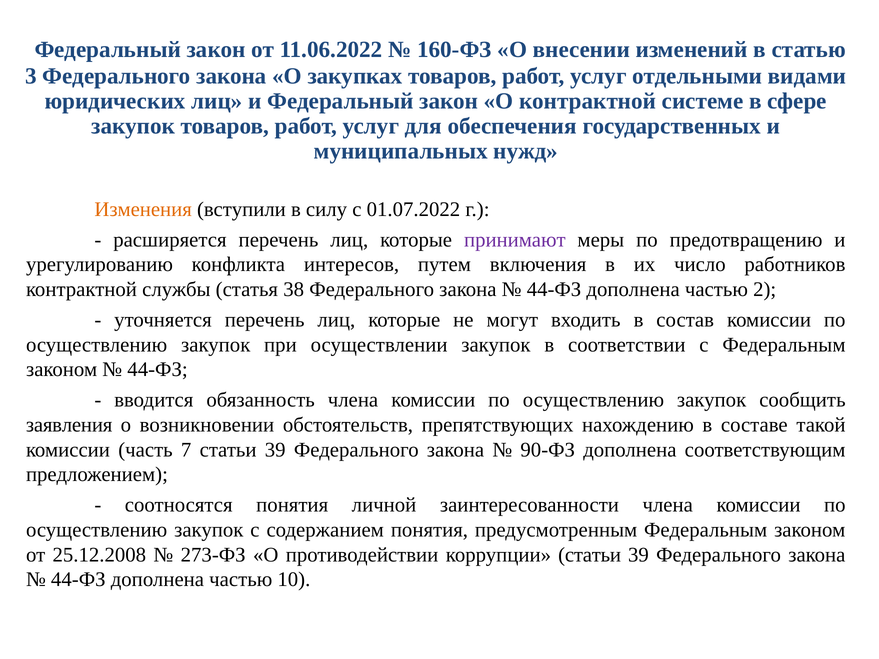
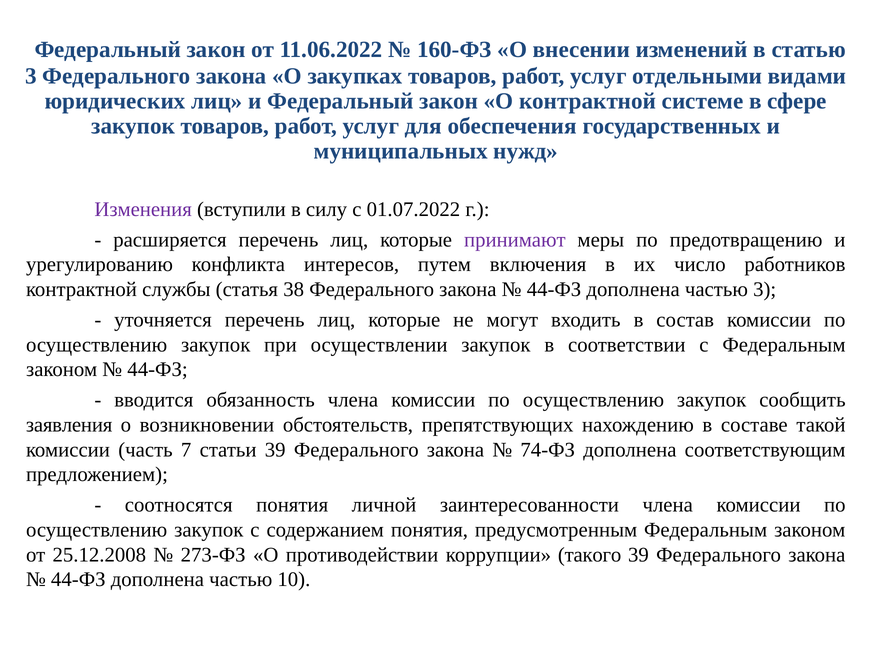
Изменения colour: orange -> purple (143, 210)
частью 2: 2 -> 3 (765, 290)
90-ФЗ: 90-ФЗ -> 74-ФЗ (548, 450)
коррупции статьи: статьи -> такого (590, 555)
